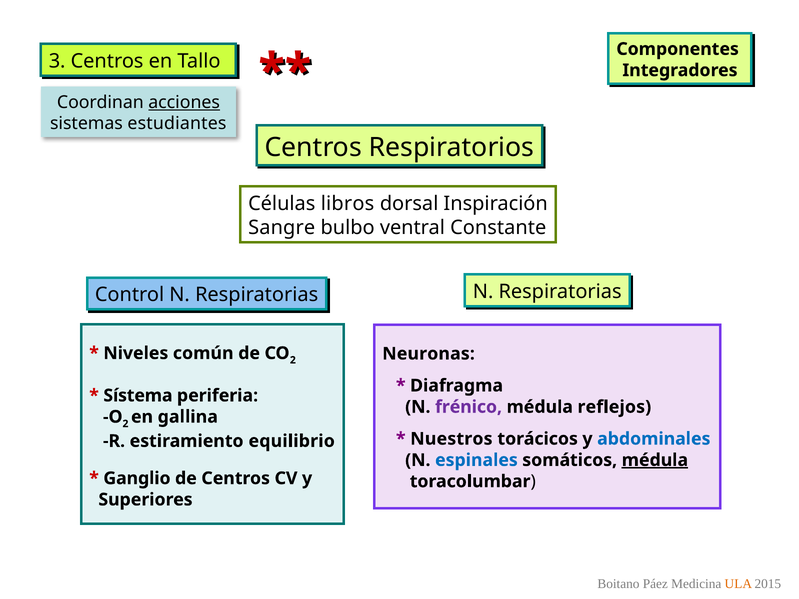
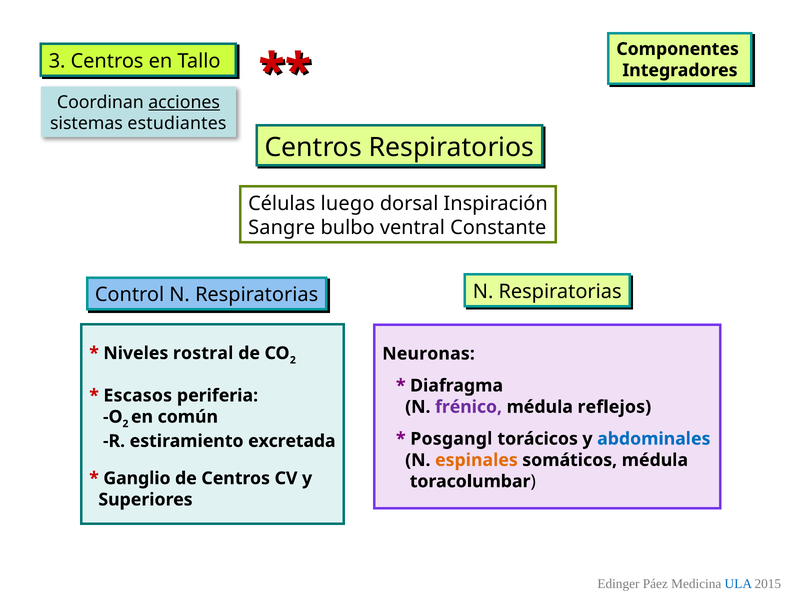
libros: libros -> luego (348, 204)
común: común -> rostral (203, 353)
Sístema: Sístema -> Escasos (138, 396)
gallina: gallina -> común (188, 417)
Nuestros: Nuestros -> Posgangl (451, 439)
equilibrio: equilibrio -> excretada (292, 441)
espinales colour: blue -> orange (476, 460)
médula underline: present -> none (655, 460)
Boitano: Boitano -> Edinger (618, 584)
ULA colour: orange -> blue (738, 584)
